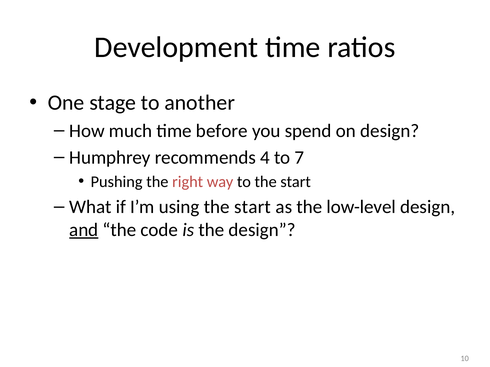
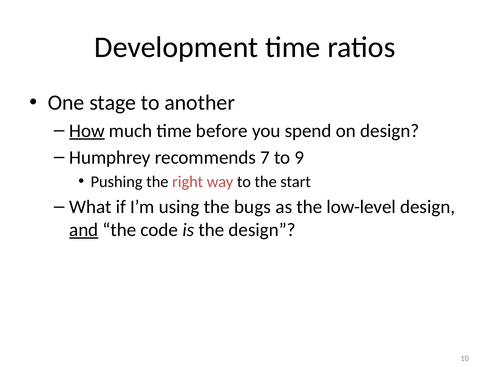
How underline: none -> present (87, 131)
4: 4 -> 7 (265, 158)
7: 7 -> 9 (299, 158)
using the start: start -> bugs (253, 207)
